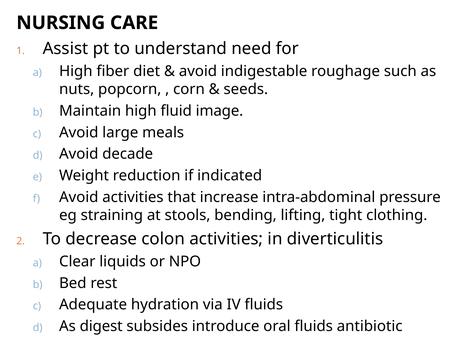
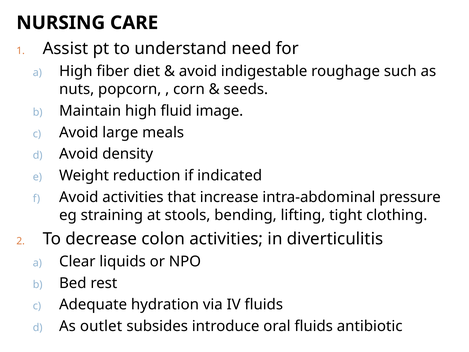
decade: decade -> density (128, 154)
digest: digest -> outlet (101, 326)
